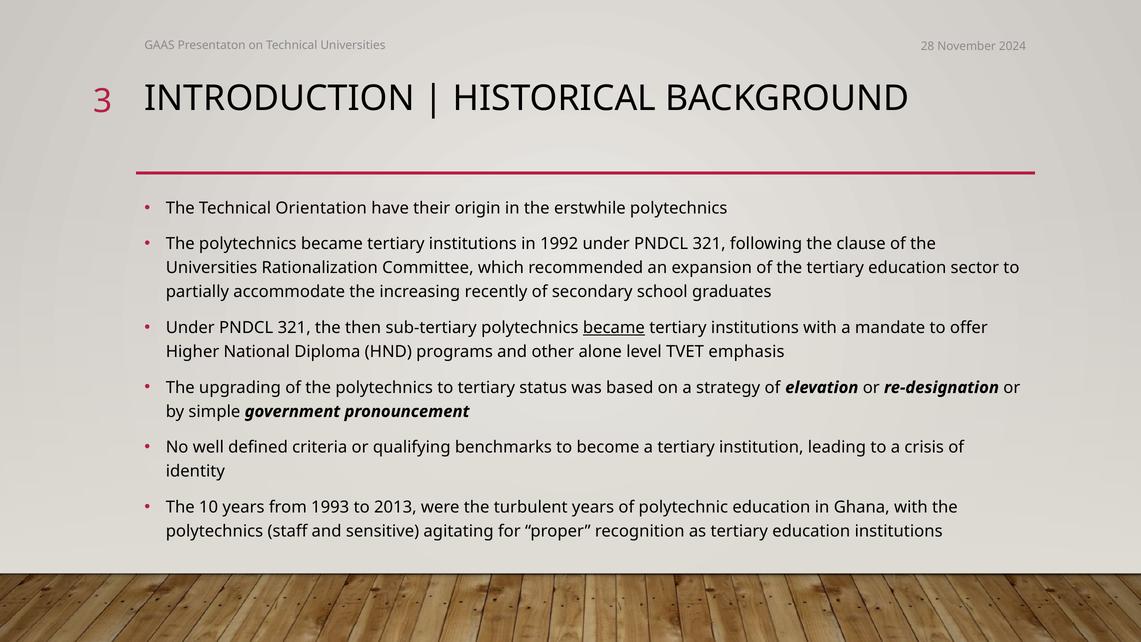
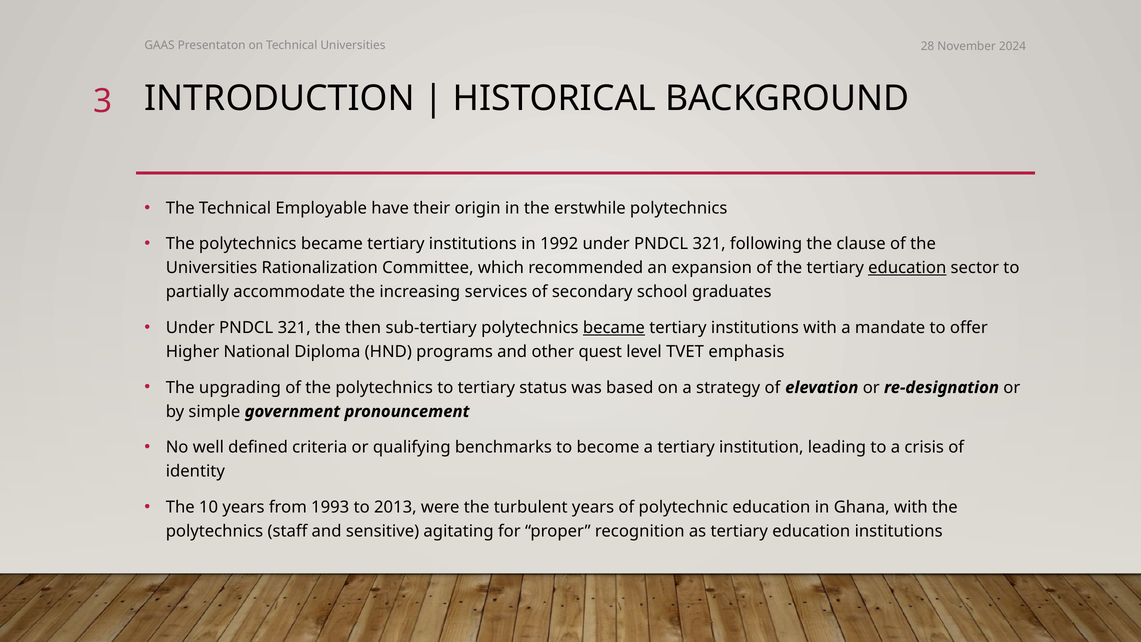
Orientation: Orientation -> Employable (321, 208)
education underline: none -> present (907, 268)
recently: recently -> services (496, 292)
alone: alone -> quest (600, 352)
